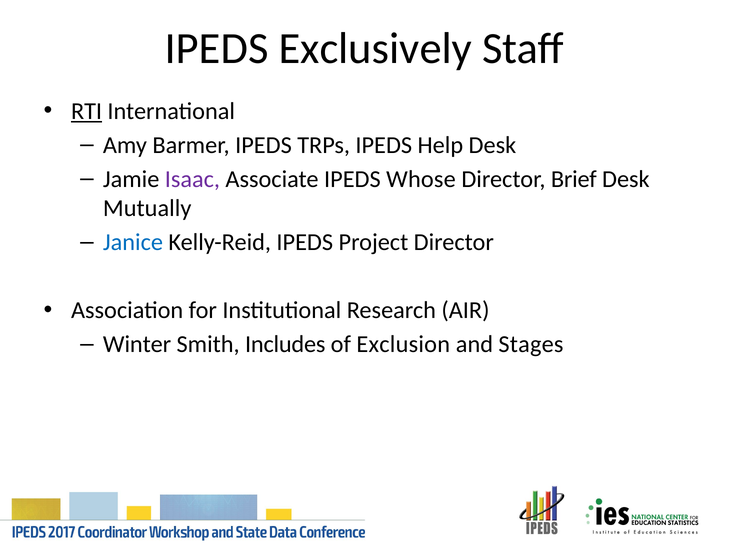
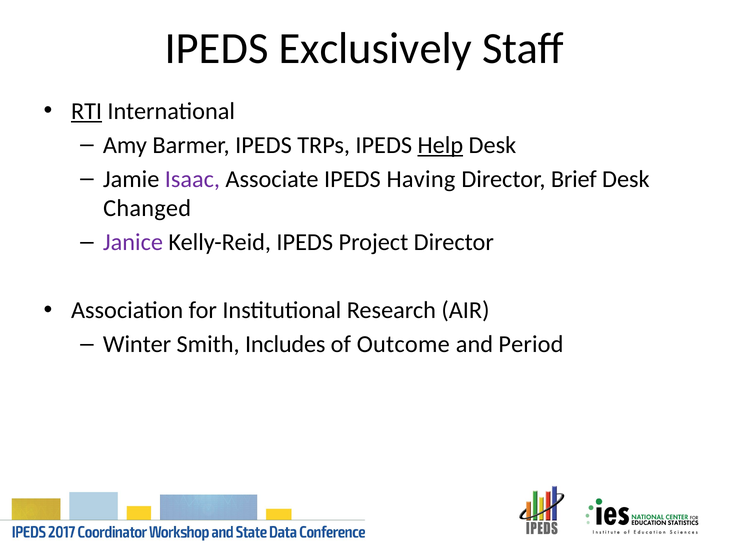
Help underline: none -> present (440, 145)
Whose: Whose -> Having (421, 179)
Mutually: Mutually -> Changed (147, 208)
Janice colour: blue -> purple (133, 242)
Exclusion: Exclusion -> Outcome (403, 344)
Stages: Stages -> Period (531, 344)
